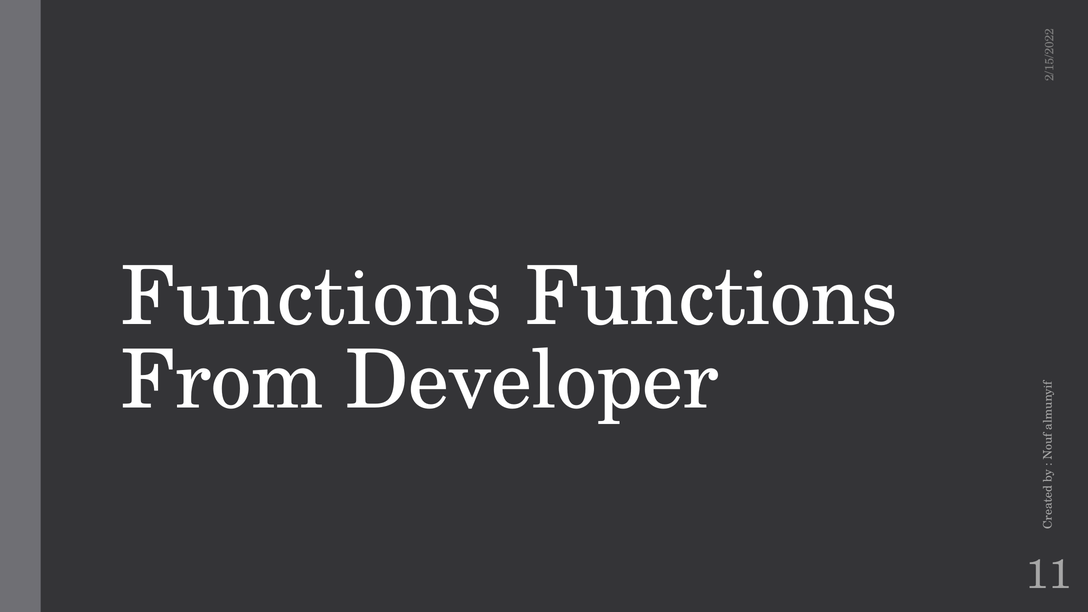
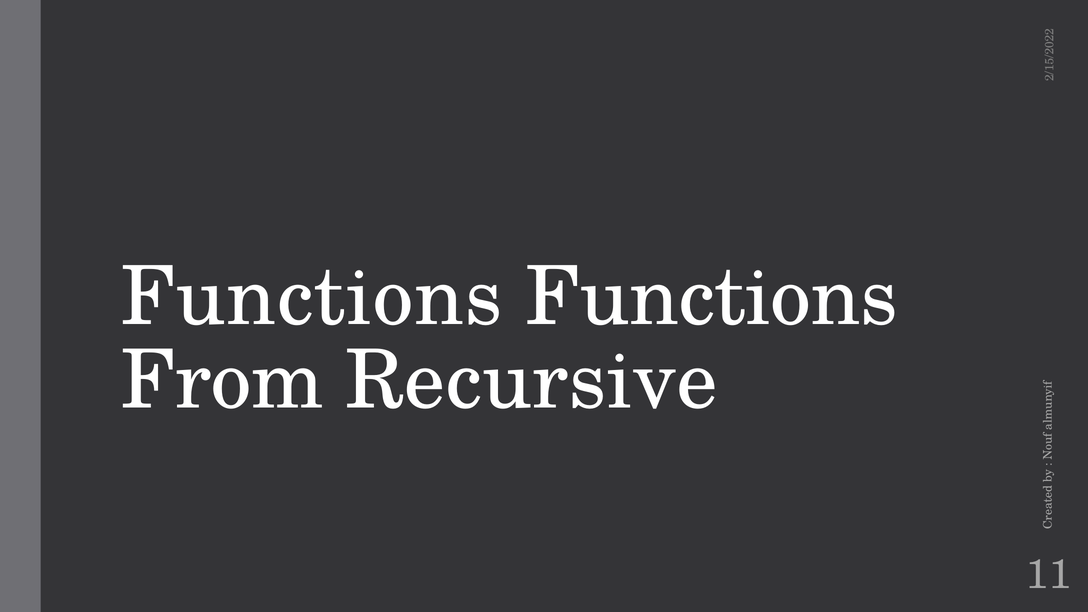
Developer: Developer -> Recursive (532, 381)
